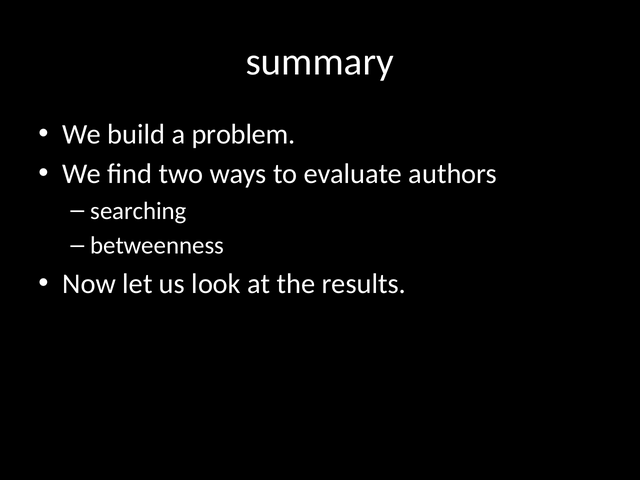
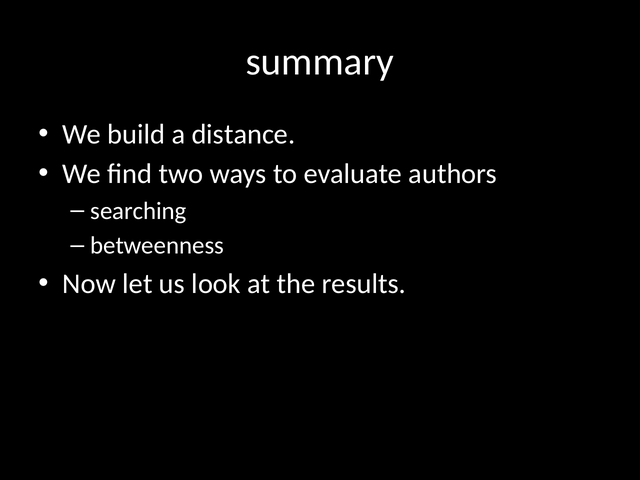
problem: problem -> distance (243, 134)
